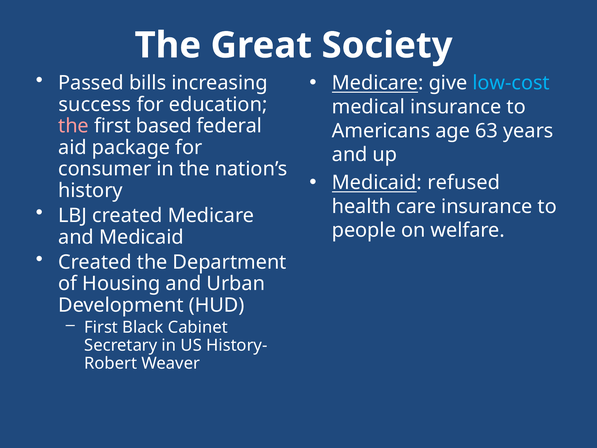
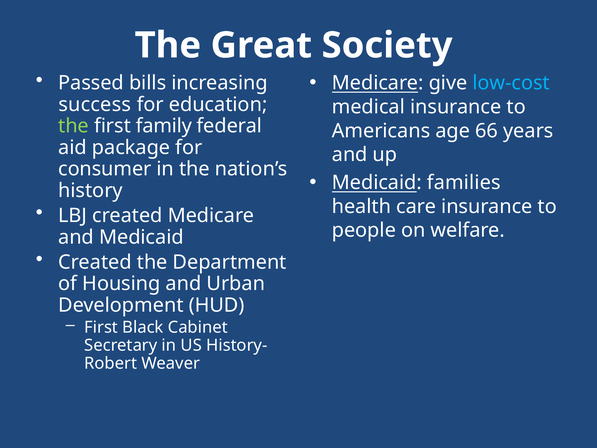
the colour: pink -> light green (74, 126)
based: based -> family (164, 126)
63: 63 -> 66 (487, 131)
refused: refused -> families (464, 183)
